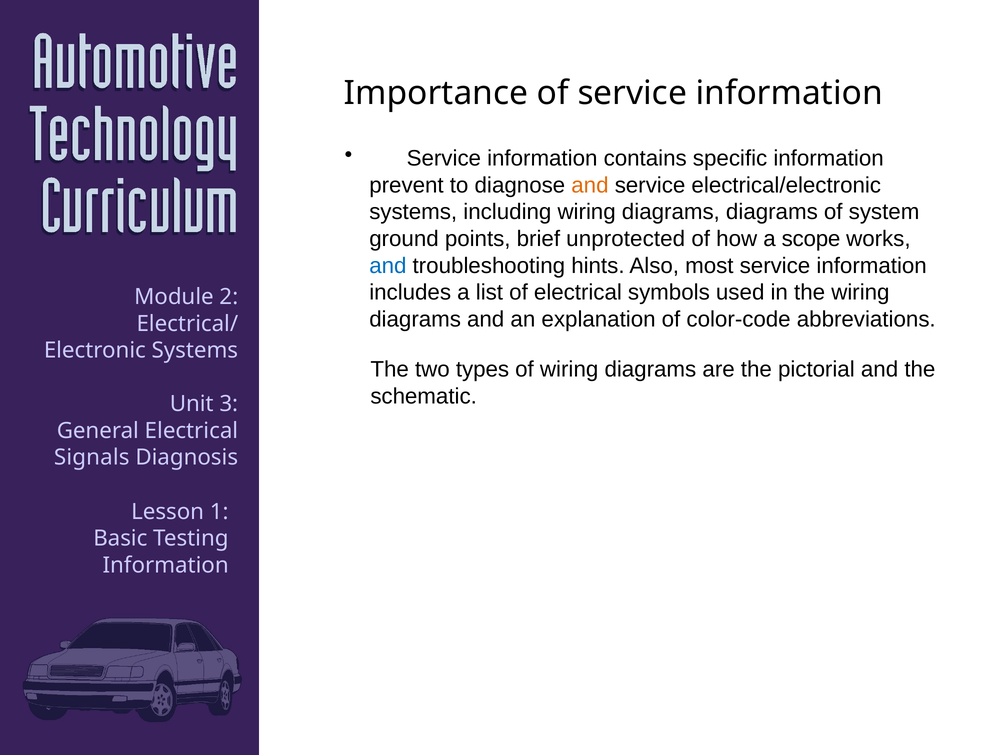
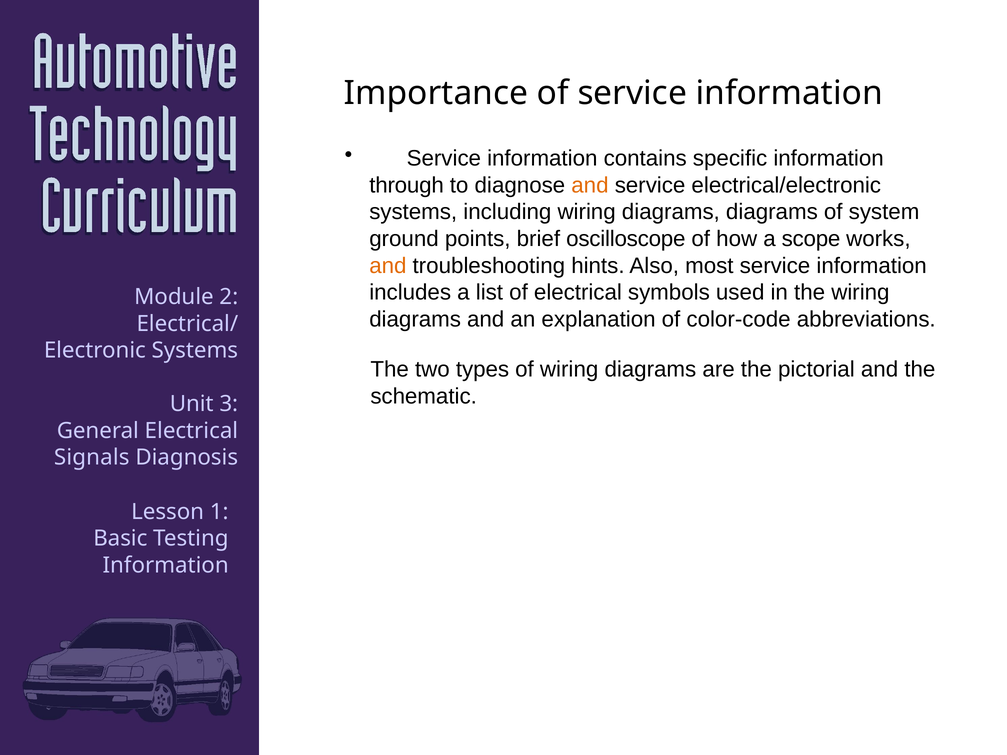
prevent: prevent -> through (407, 185)
unprotected: unprotected -> oscilloscope (626, 239)
and colour: blue -> orange (388, 266)
